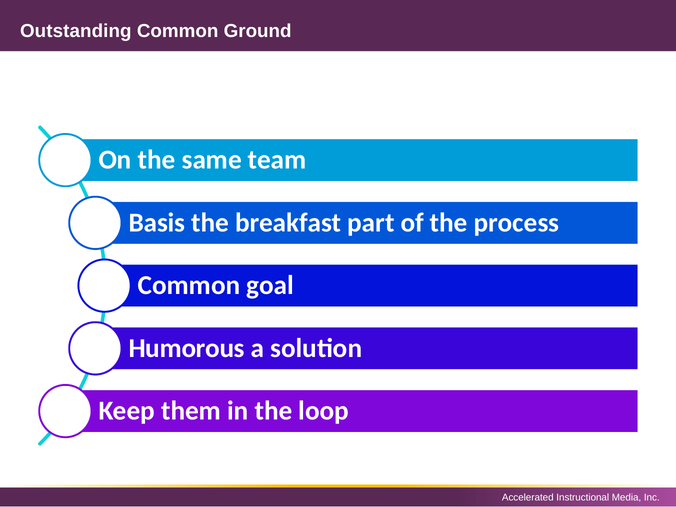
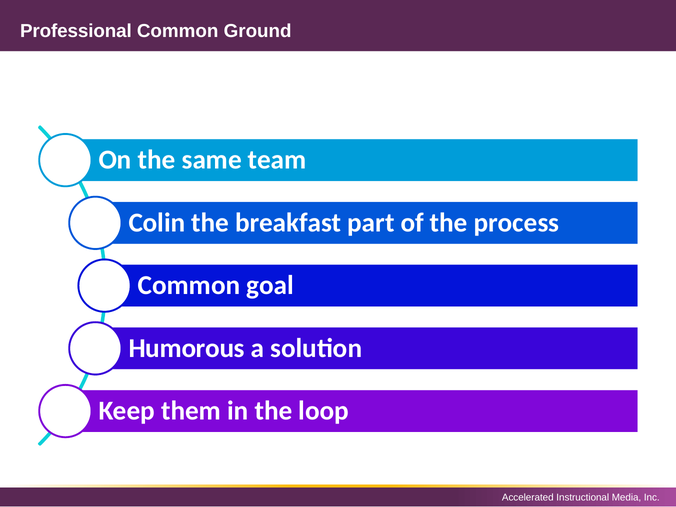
Outstanding: Outstanding -> Professional (76, 31)
Basis: Basis -> Colin (157, 223)
